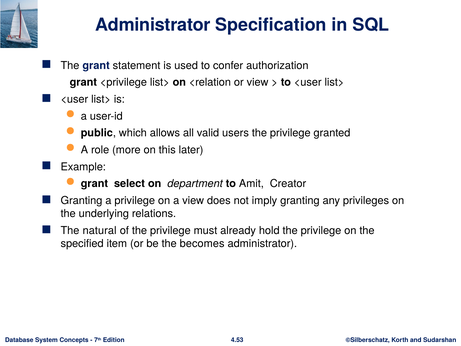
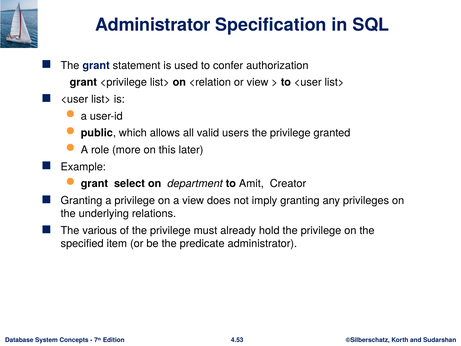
natural: natural -> various (100, 230)
becomes: becomes -> predicate (202, 243)
